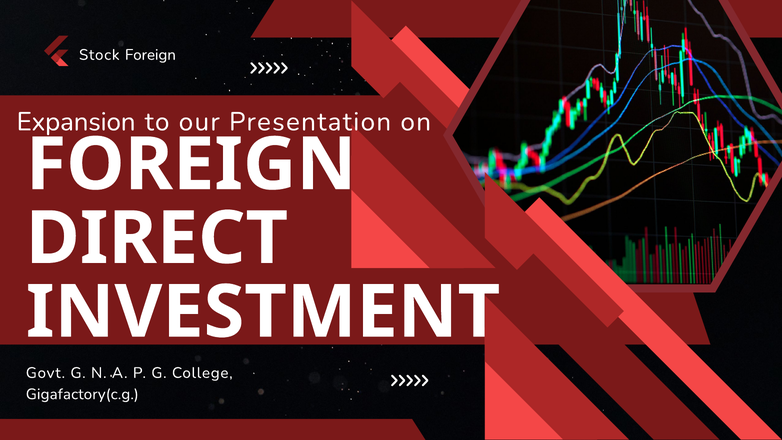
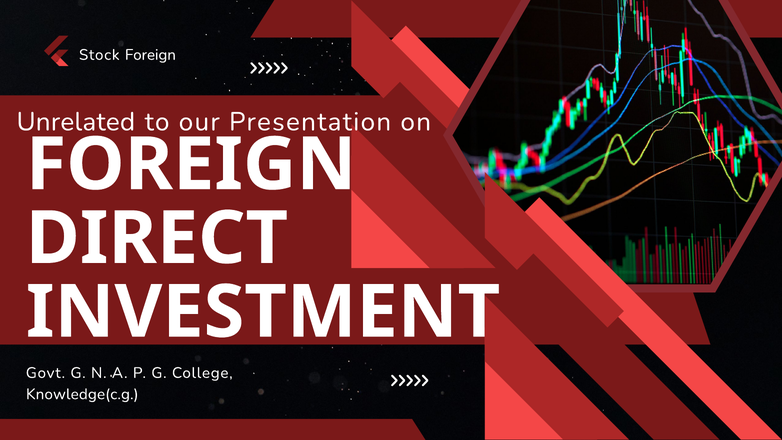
Expansion: Expansion -> Unrelated (76, 122)
Gigafactory(c.g: Gigafactory(c.g -> Knowledge(c.g (82, 394)
